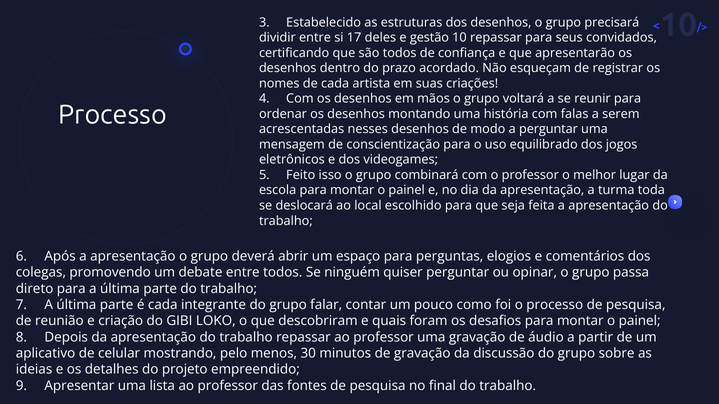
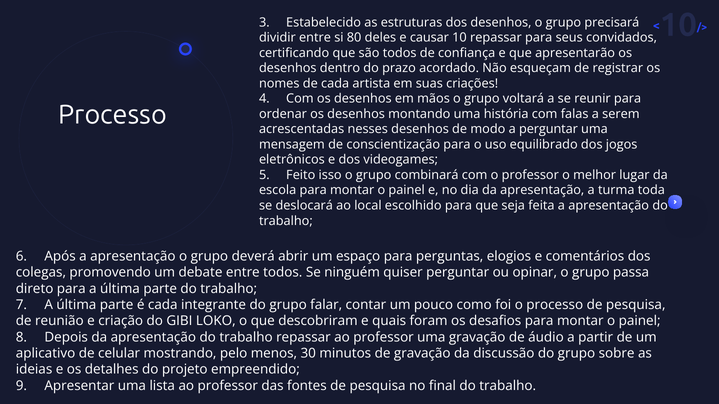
17: 17 -> 80 (354, 38)
gestão: gestão -> causar (429, 38)
